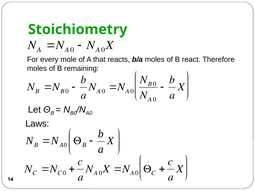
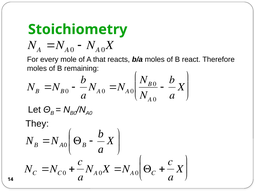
Laws: Laws -> They (37, 124)
